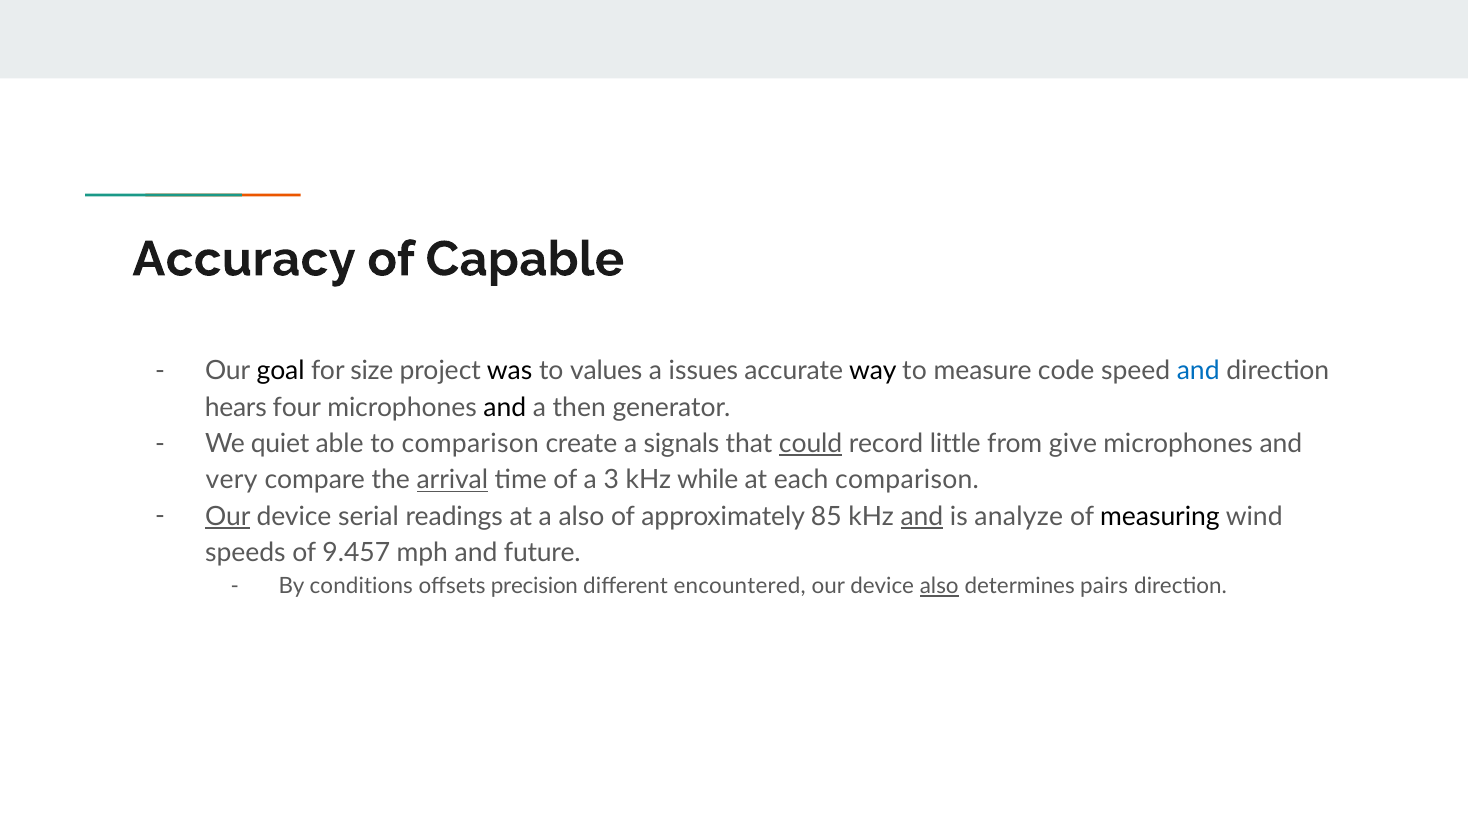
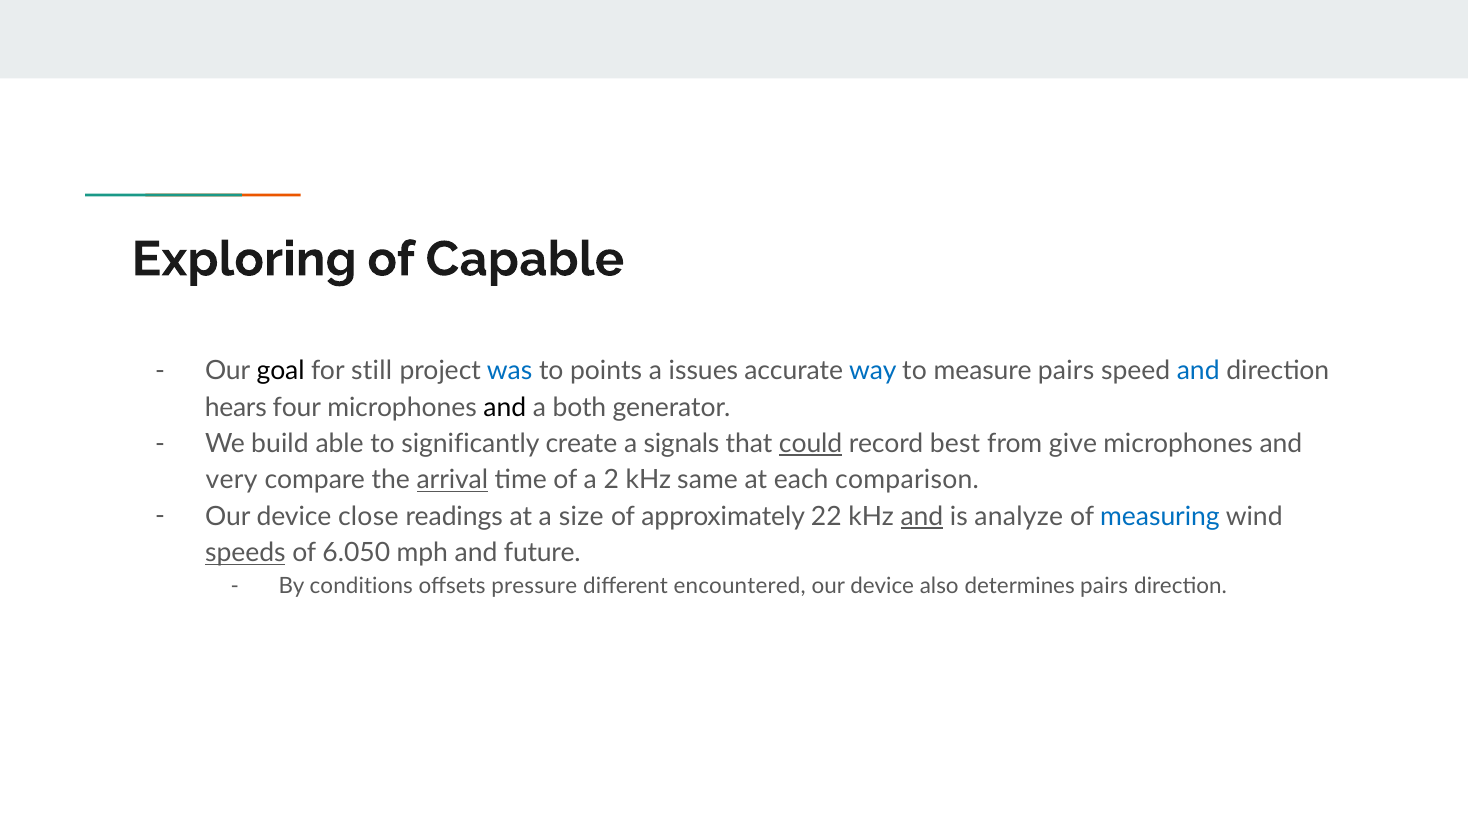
Accuracy: Accuracy -> Exploring (244, 259)
size: size -> still (372, 371)
was colour: black -> blue (510, 371)
values: values -> points (606, 371)
way colour: black -> blue (873, 371)
measure code: code -> pairs (1066, 371)
then: then -> both (579, 407)
quiet: quiet -> build (280, 444)
to comparison: comparison -> significantly (470, 444)
little: little -> best (955, 444)
3: 3 -> 2 (611, 480)
while: while -> same (708, 480)
Our underline: present -> none (228, 516)
serial: serial -> close (368, 516)
a also: also -> size (581, 516)
85: 85 -> 22 (826, 516)
measuring colour: black -> blue (1160, 516)
speeds underline: none -> present (245, 553)
9.457: 9.457 -> 6.050 (356, 553)
precision: precision -> pressure (534, 586)
also underline: present -> none (939, 586)
